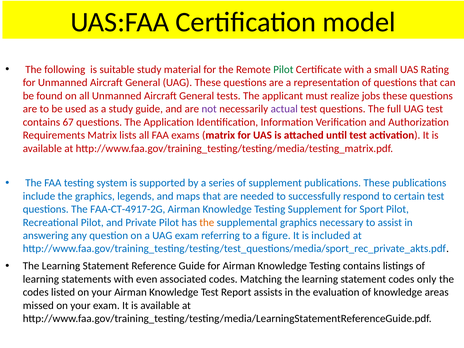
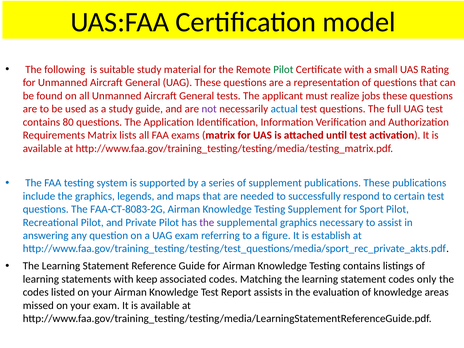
actual colour: purple -> blue (284, 109)
67: 67 -> 80 (68, 122)
FAA-CT-4917-2G: FAA-CT-4917-2G -> FAA-CT-8083-2G (128, 209)
the colour: orange -> purple (207, 222)
included: included -> establish (331, 236)
even: even -> keep (147, 279)
